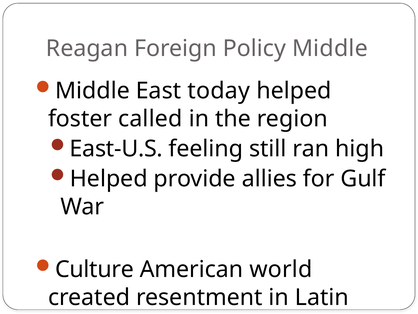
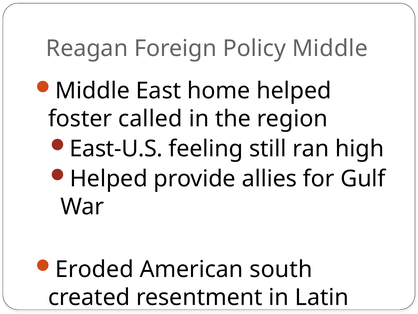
today: today -> home (219, 91)
Culture: Culture -> Eroded (94, 269)
world: world -> south (281, 269)
